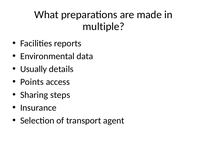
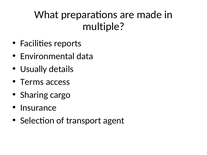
Points: Points -> Terms (32, 82)
steps: steps -> cargo (60, 95)
